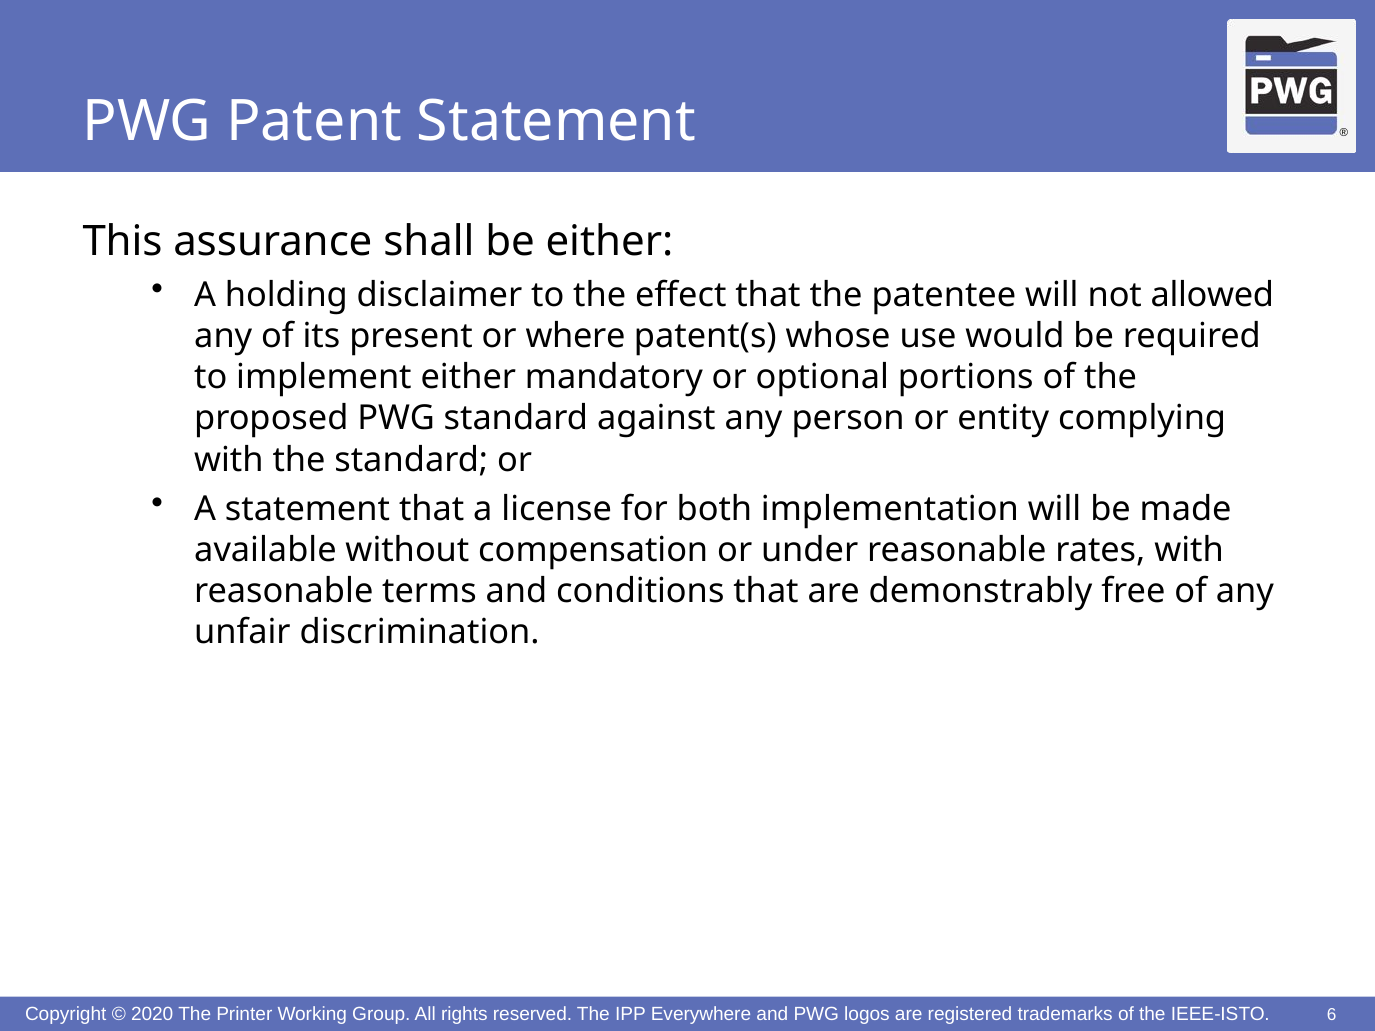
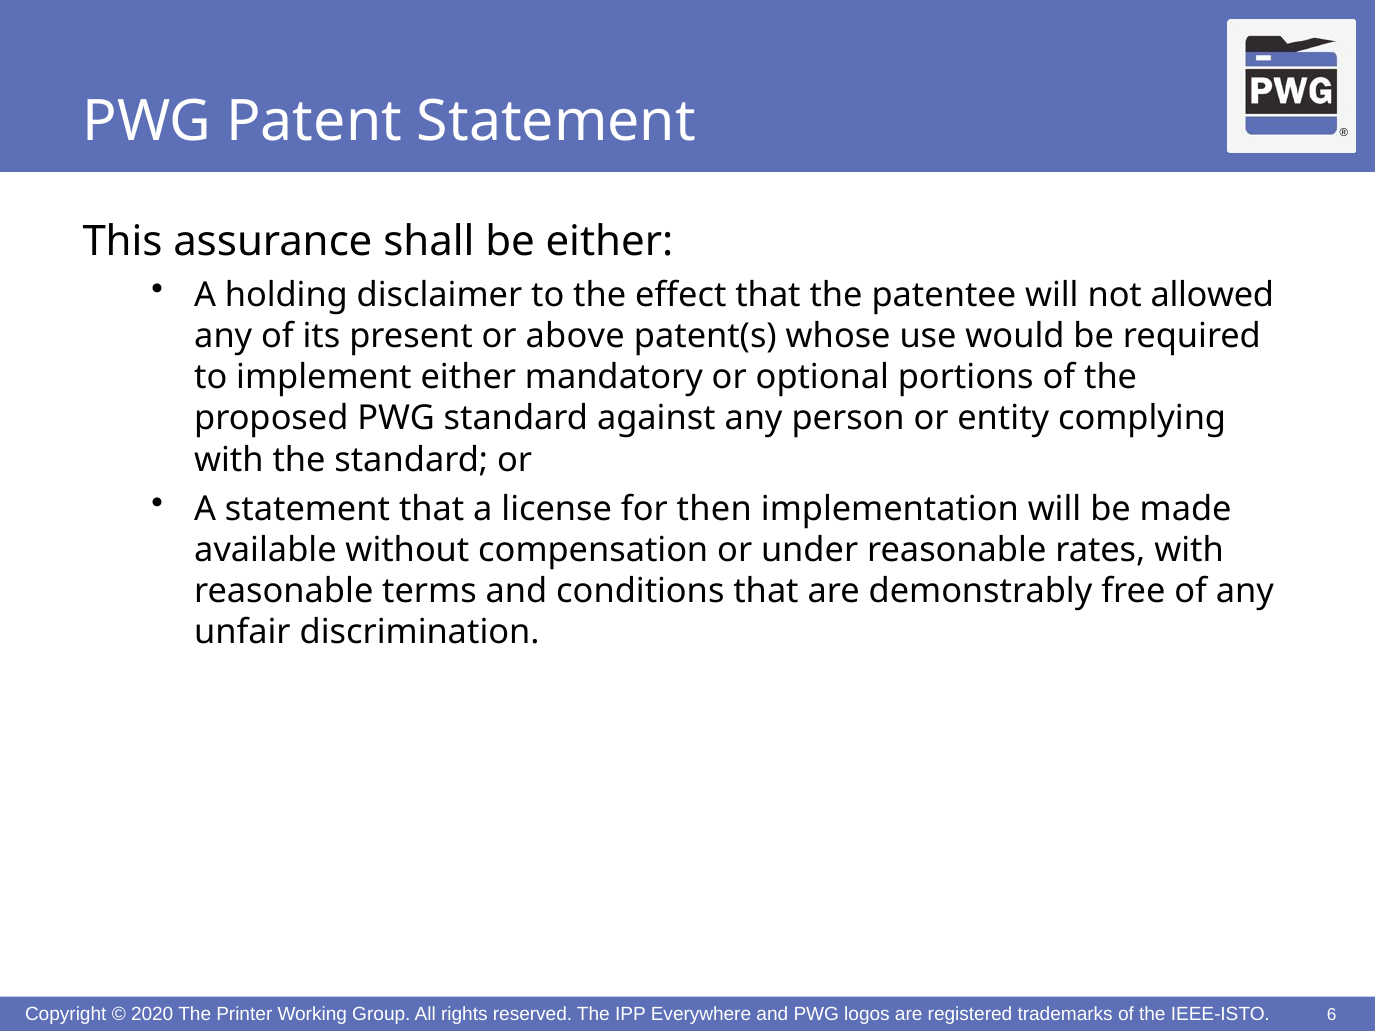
where: where -> above (575, 336)
both: both -> then (714, 509)
